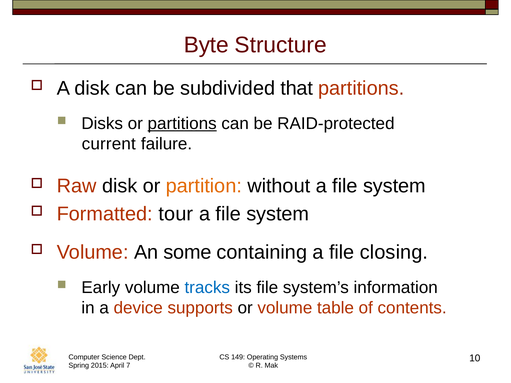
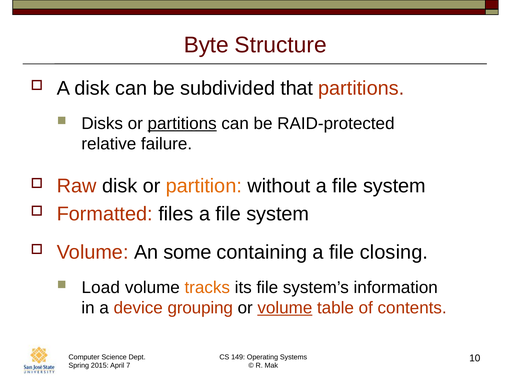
current: current -> relative (109, 144)
tour: tour -> files (176, 214)
Early: Early -> Load (101, 288)
tracks colour: blue -> orange (207, 288)
supports: supports -> grouping (200, 308)
volume underline: none -> present (285, 308)
